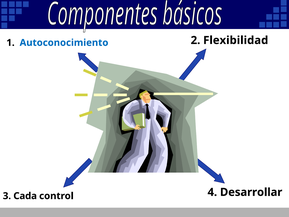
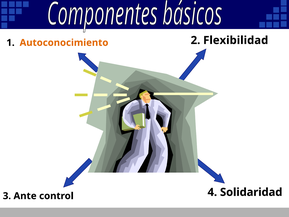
Autoconocimiento colour: blue -> orange (64, 43)
Cada: Cada -> Ante (25, 196)
Desarrollar: Desarrollar -> Solidaridad (251, 192)
